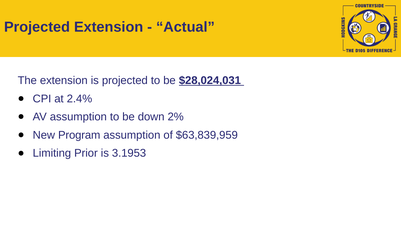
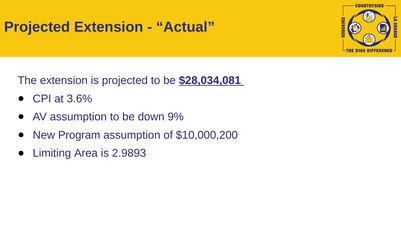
$28,024,031: $28,024,031 -> $28,034,081 (210, 80)
2.4%: 2.4% -> 3.6% (79, 98)
2%: 2% -> 9% (176, 117)
$63,839,959: $63,839,959 -> $10,000,200 (207, 135)
Prior: Prior -> Area (86, 153)
3.1953: 3.1953 -> 2.9893 (129, 153)
